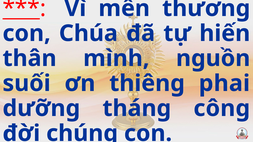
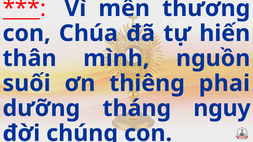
công: công -> nguy (222, 109)
